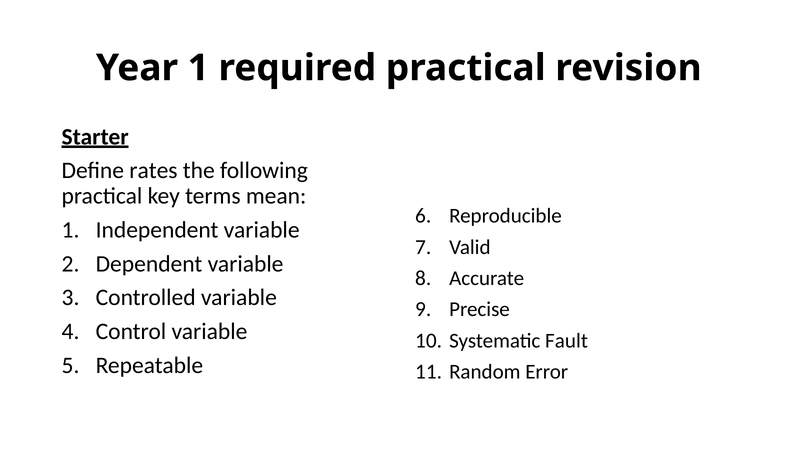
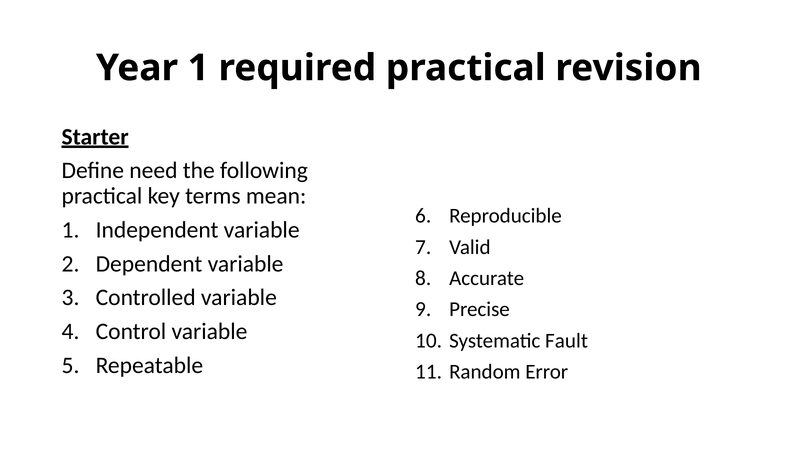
rates: rates -> need (153, 170)
